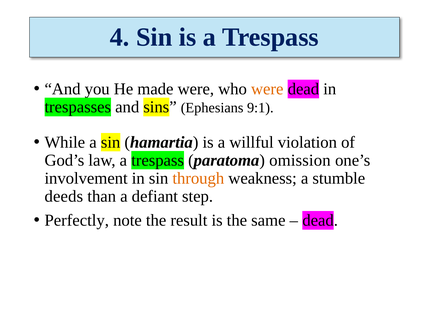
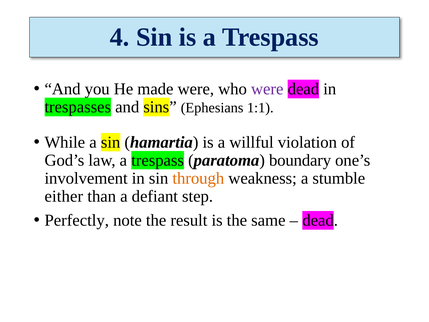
were colour: orange -> purple (267, 89)
9:1: 9:1 -> 1:1 (260, 108)
omission: omission -> boundary (300, 160)
deeds: deeds -> either (64, 196)
